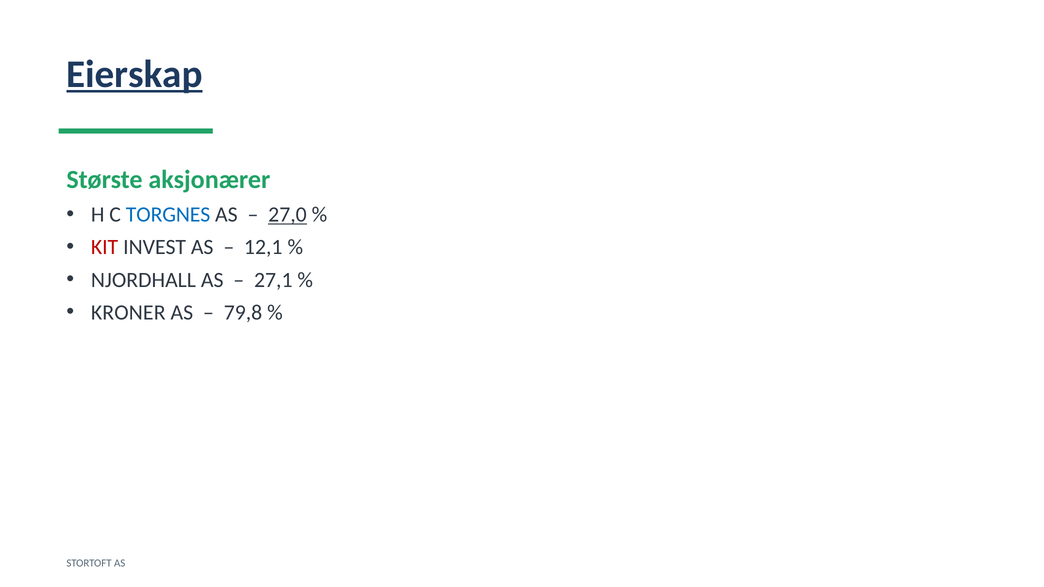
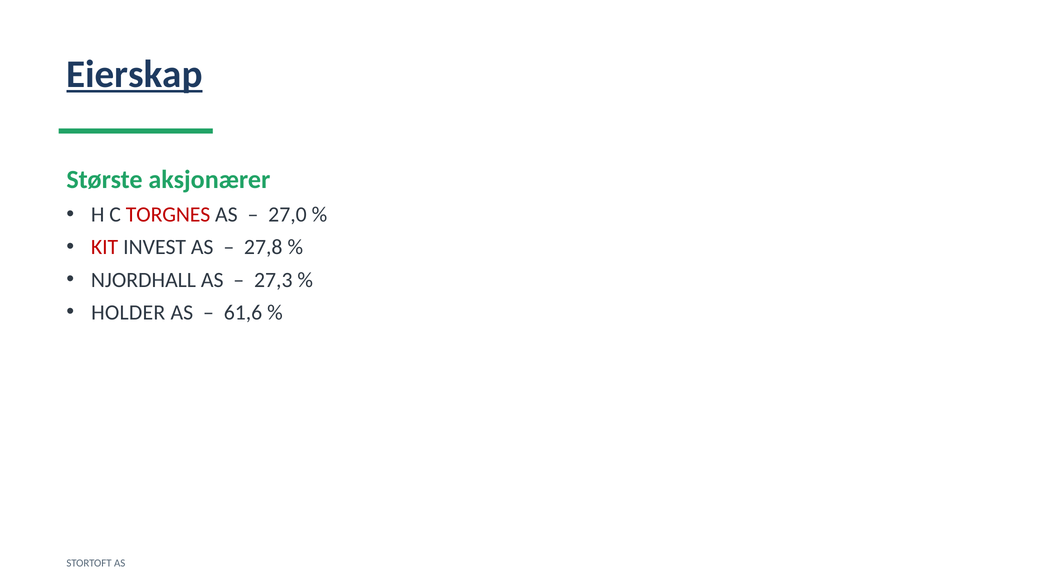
TORGNES colour: blue -> red (168, 215)
27,0 underline: present -> none (287, 215)
12,1: 12,1 -> 27,8 (263, 247)
27,1: 27,1 -> 27,3 (273, 280)
KRONER: KRONER -> HOLDER (128, 313)
79,8: 79,8 -> 61,6 (243, 313)
